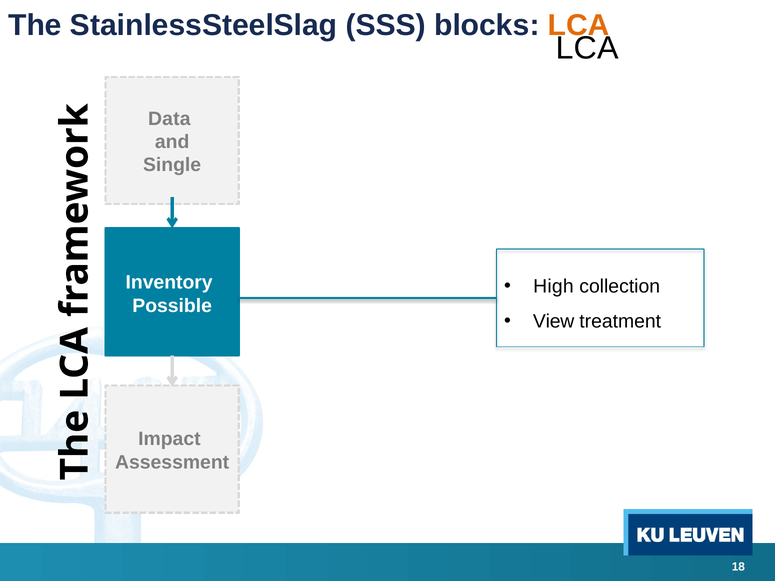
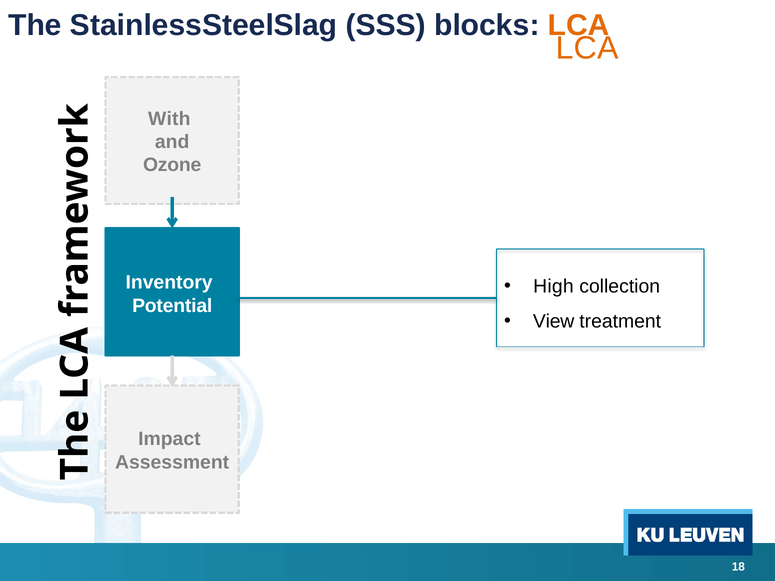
LCA colour: black -> orange (587, 48)
Data: Data -> With (169, 119)
Single: Single -> Ozone (172, 165)
Possible: Possible -> Potential (172, 306)
